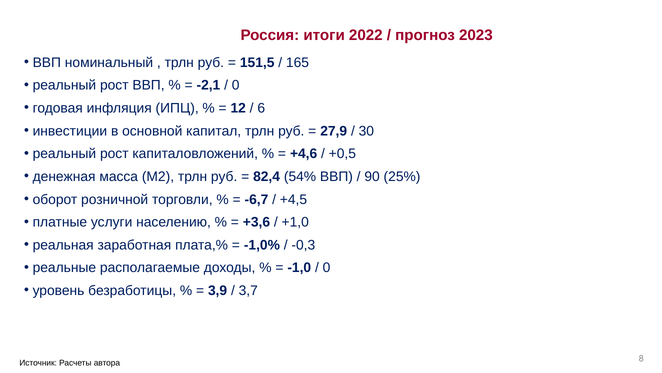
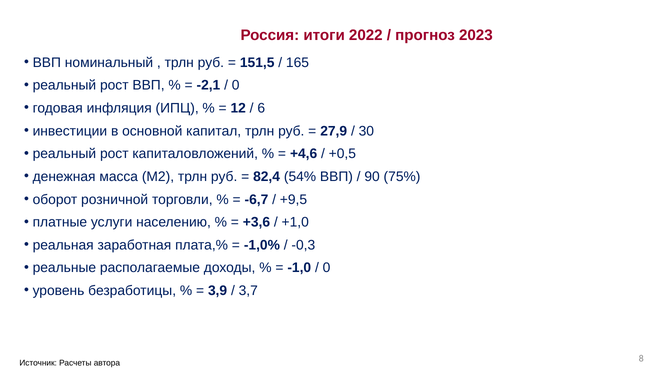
25%: 25% -> 75% (402, 176)
+4,5: +4,5 -> +9,5 (293, 199)
